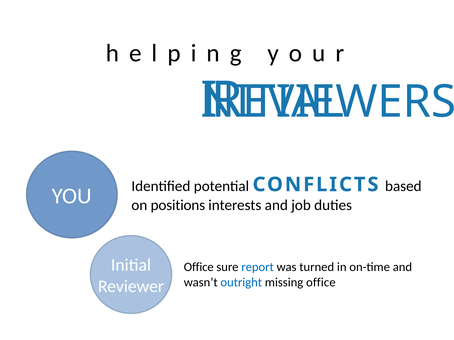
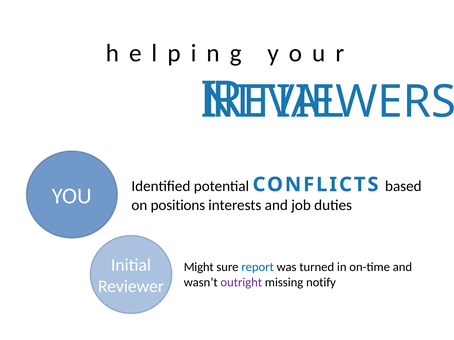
Office: Office -> Might (199, 268)
outright colour: blue -> purple (241, 283)
missing office: office -> notify (321, 283)
